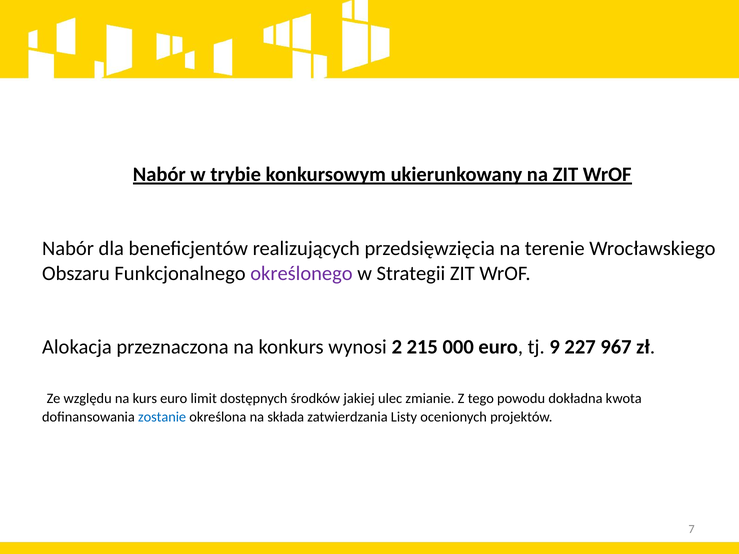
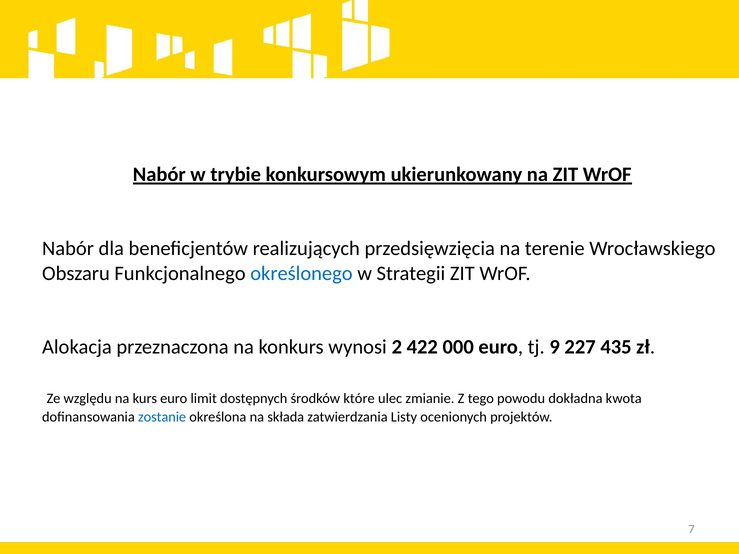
określonego colour: purple -> blue (301, 273)
215: 215 -> 422 (422, 347)
967: 967 -> 435 (616, 347)
jakiej: jakiej -> które (359, 399)
